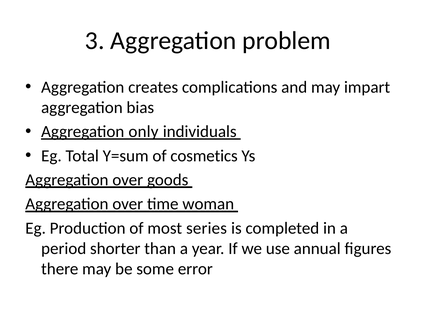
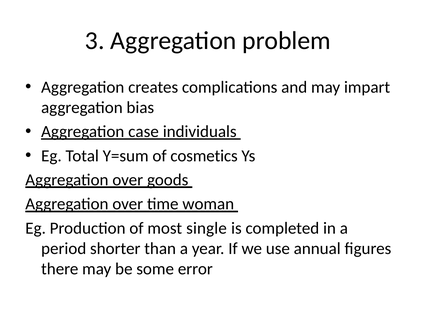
only: only -> case (144, 132)
series: series -> single (207, 229)
